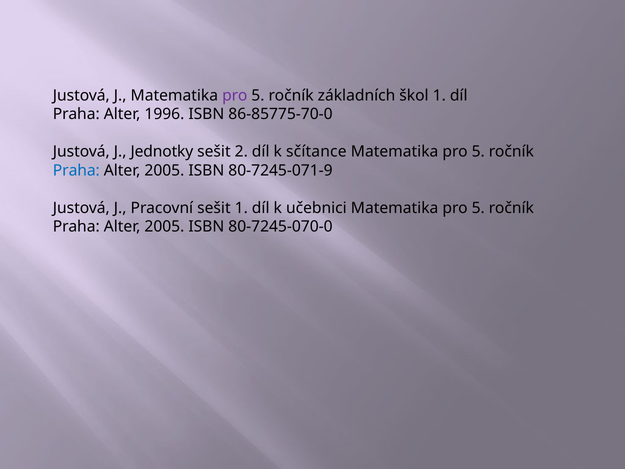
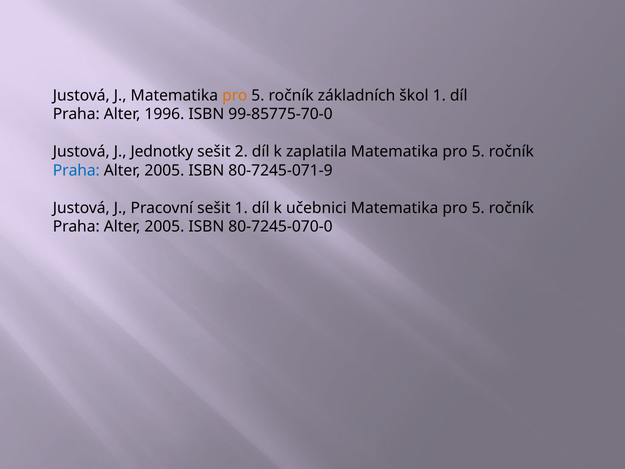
pro colour: purple -> orange (235, 95)
86-85775-70-0: 86-85775-70-0 -> 99-85775-70-0 (281, 114)
sčítance: sčítance -> zaplatila (316, 152)
